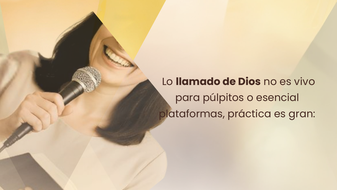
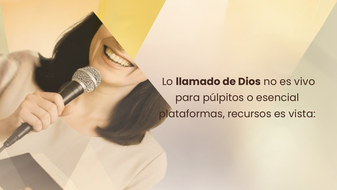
práctica: práctica -> recursos (249, 114)
gran: gran -> vista (302, 114)
